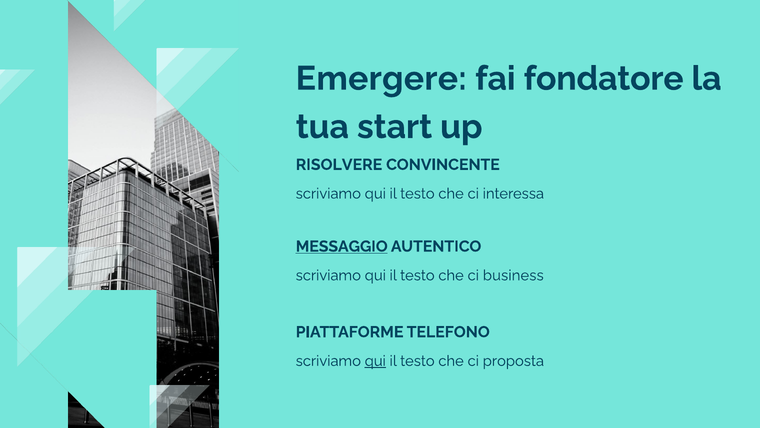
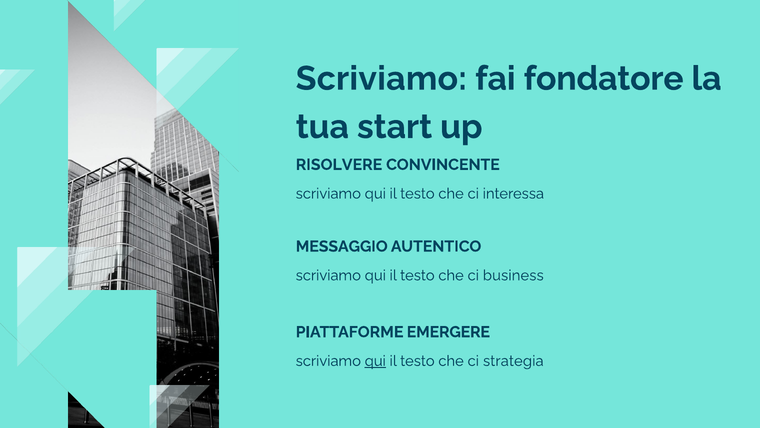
Emergere: Emergere -> Scriviamo (381, 78)
MESSAGGIO underline: present -> none (342, 246)
TELEFONO: TELEFONO -> EMERGERE (448, 332)
proposta: proposta -> strategia (513, 361)
